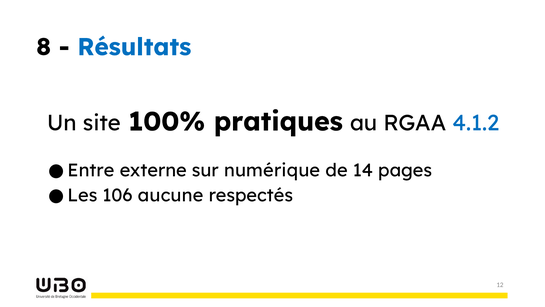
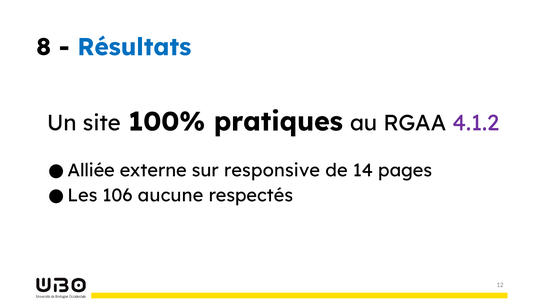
4.1.2 colour: blue -> purple (476, 123)
Entre: Entre -> Alliée (91, 170)
numérique: numérique -> responsive (272, 170)
